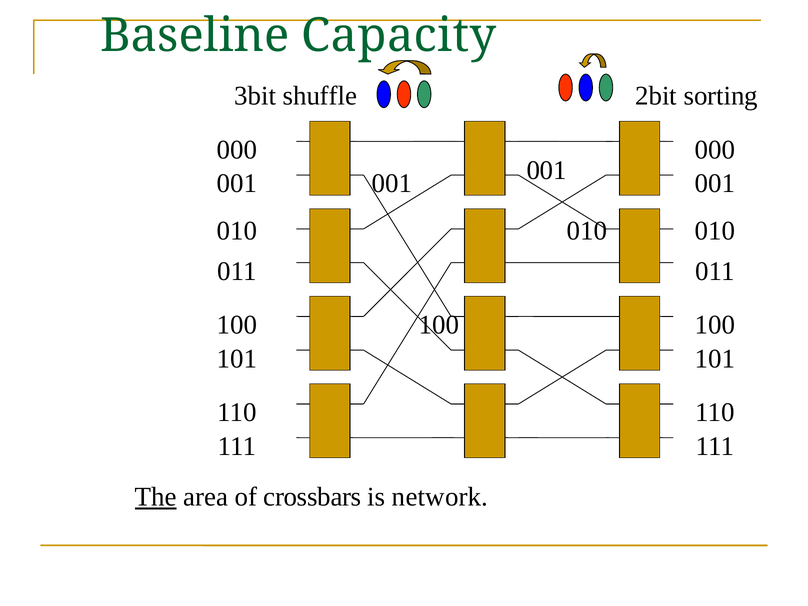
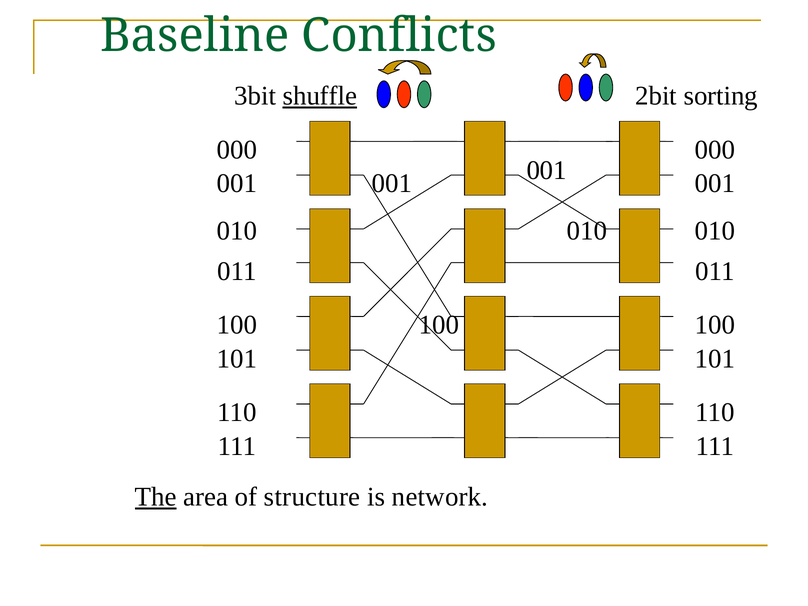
Capacity: Capacity -> Conflicts (399, 36)
shuffle underline: none -> present (320, 96)
crossbars: crossbars -> structure (312, 497)
